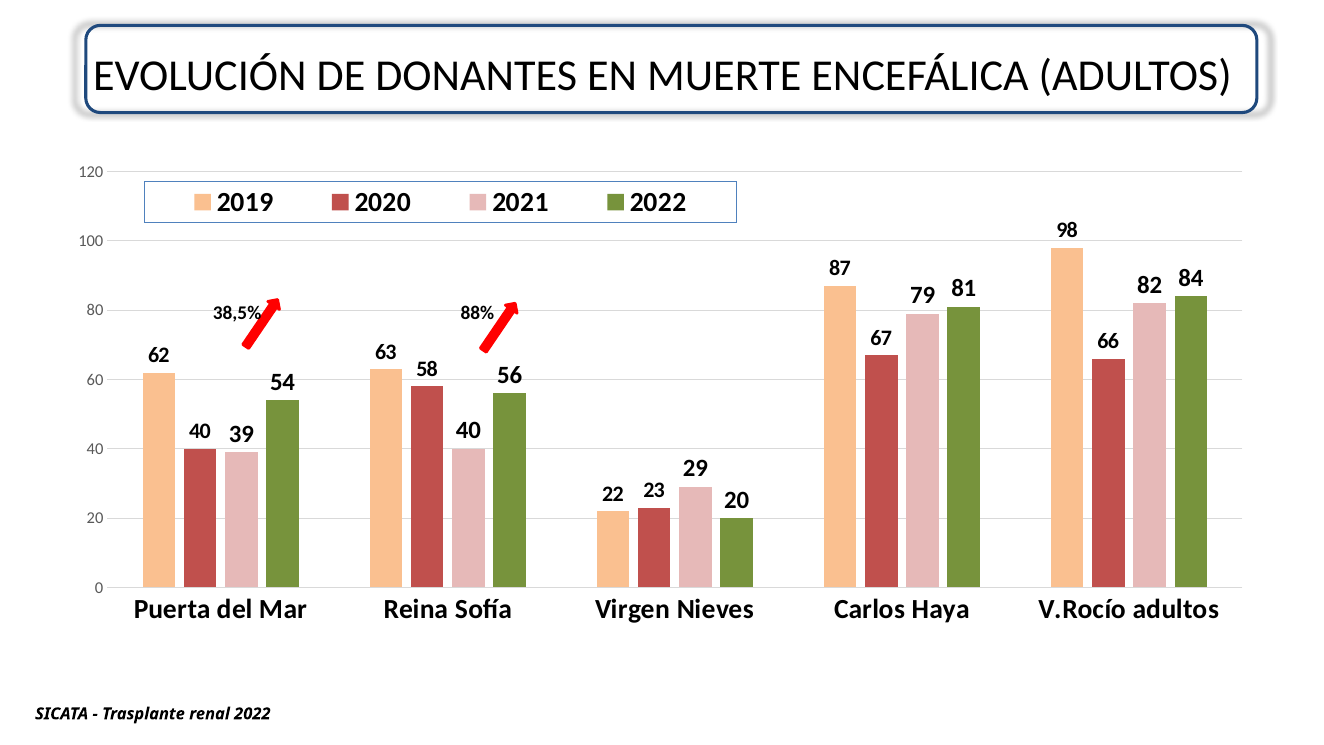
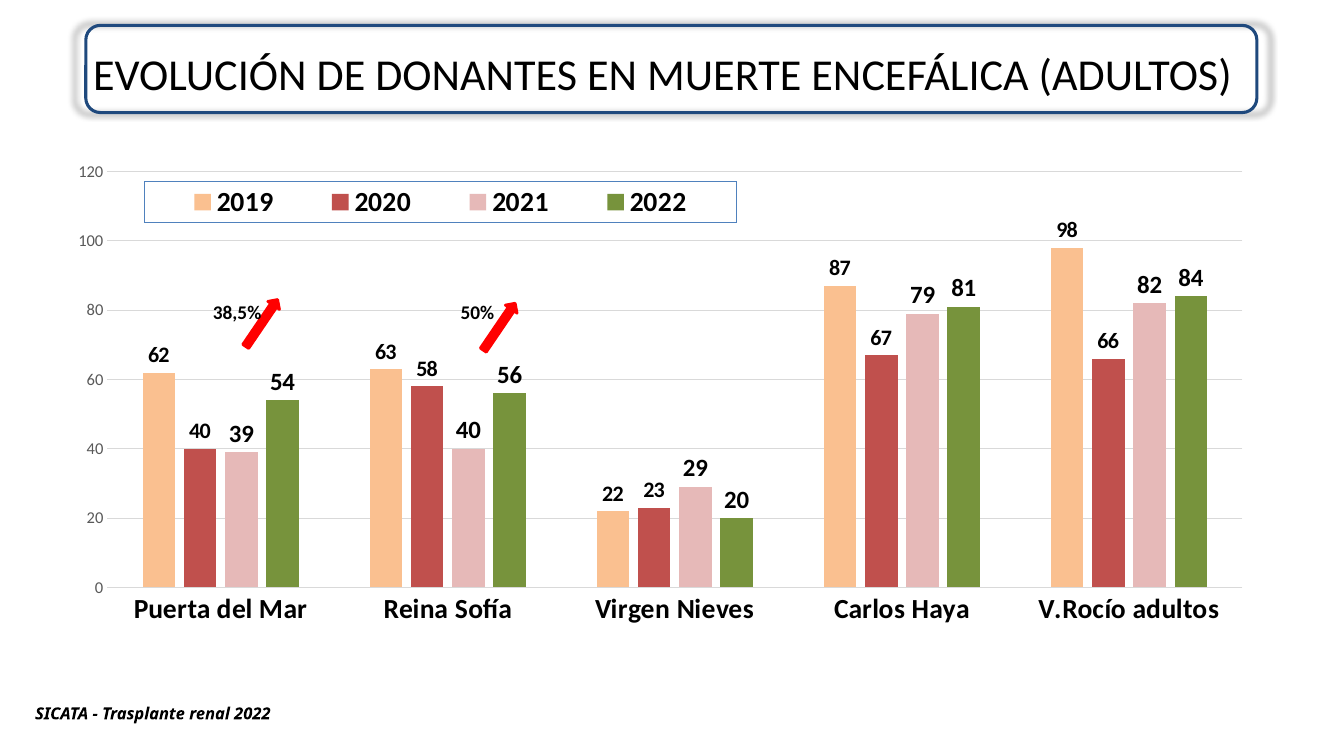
88%: 88% -> 50% (477, 313)
